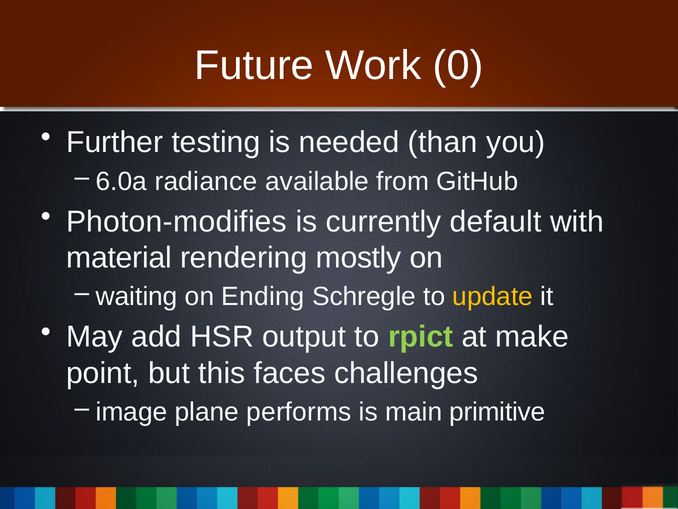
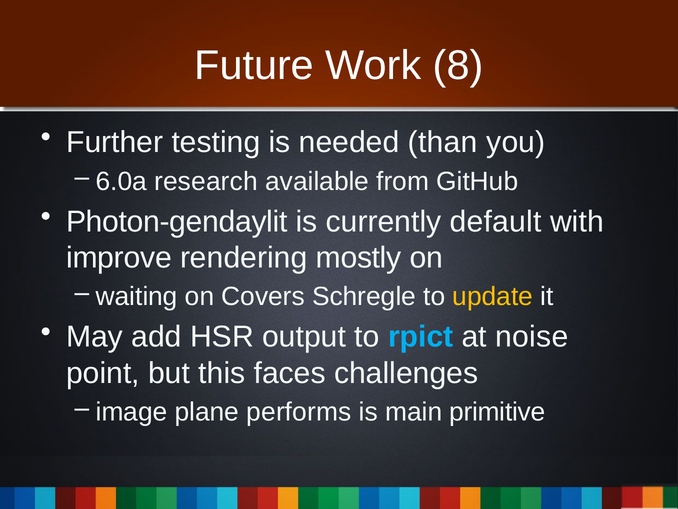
0: 0 -> 8 (458, 66)
radiance: radiance -> research (206, 181)
Photon-modifies: Photon-modifies -> Photon-gendaylit (177, 221)
material: material -> improve (119, 258)
Ending: Ending -> Covers (263, 296)
rpict colour: light green -> light blue (421, 337)
make: make -> noise (532, 337)
